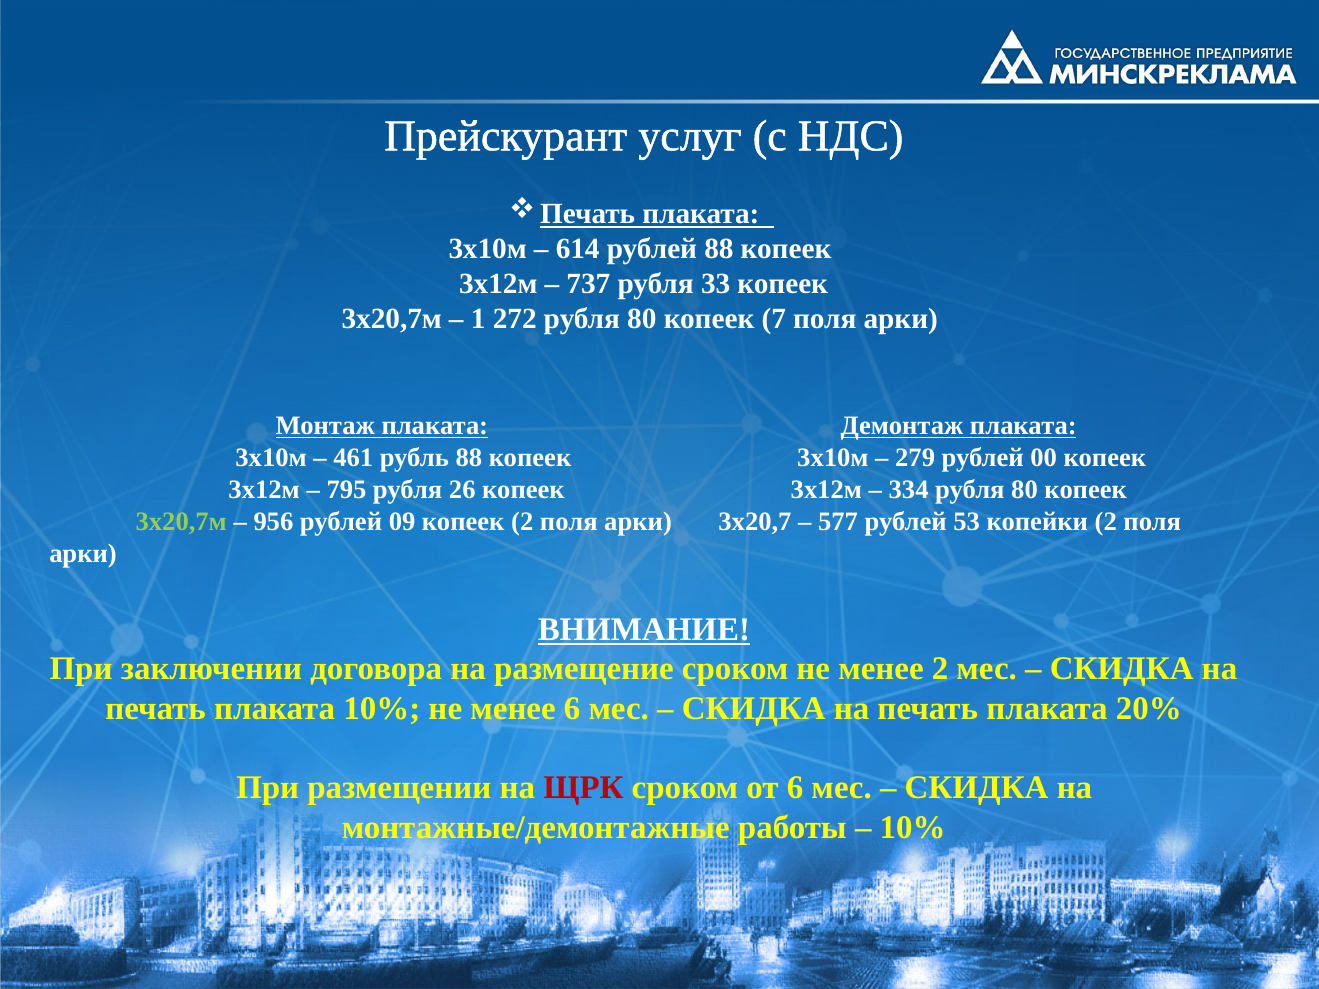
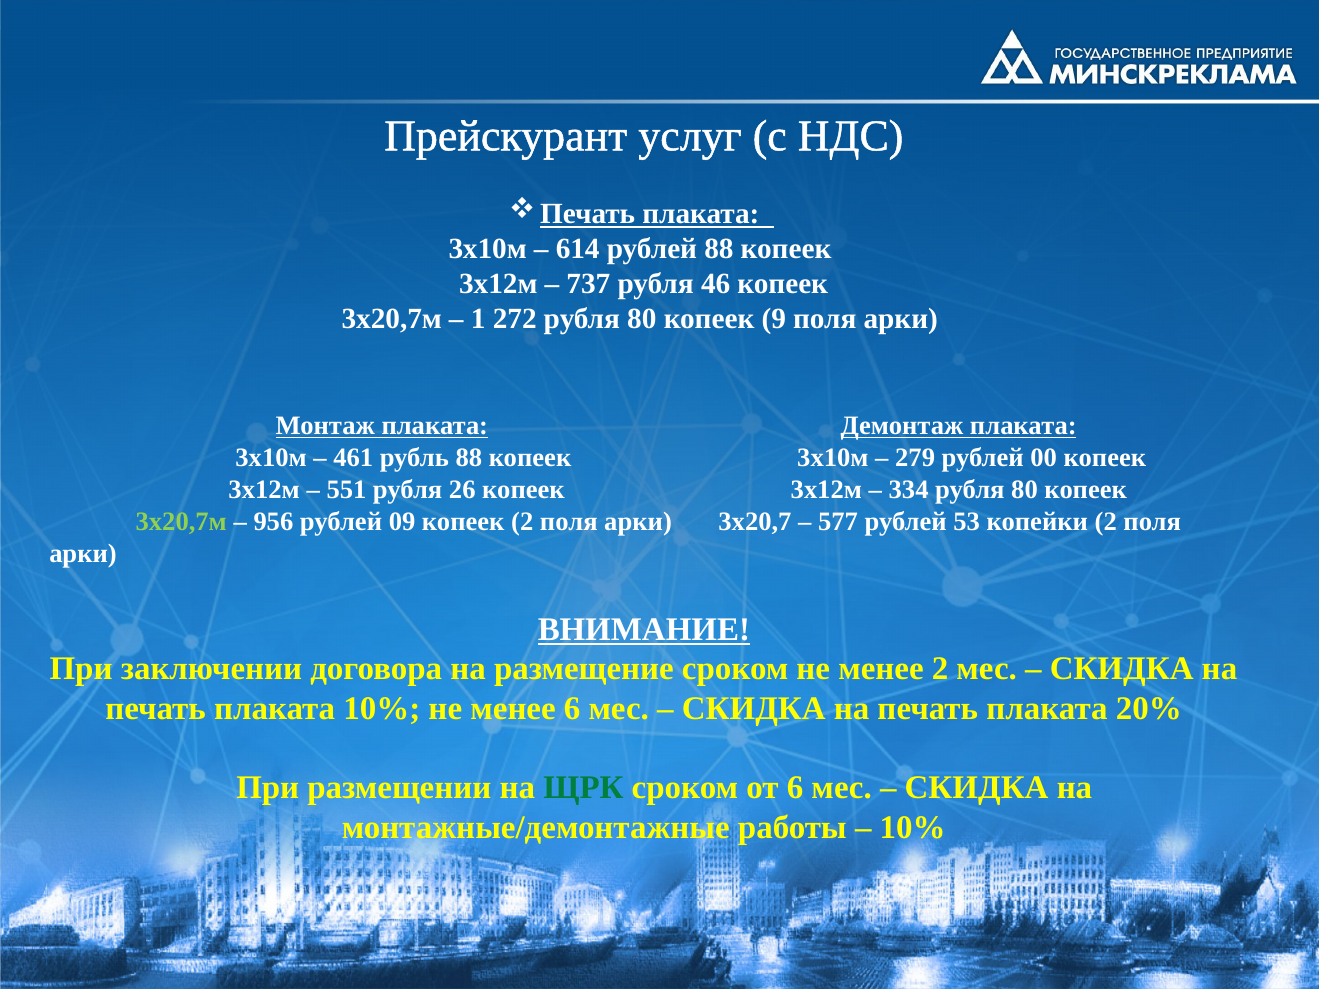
33: 33 -> 46 (716, 284)
7: 7 -> 9 (774, 319)
795: 795 -> 551 (346, 490)
ЩРК colour: red -> green (583, 788)
